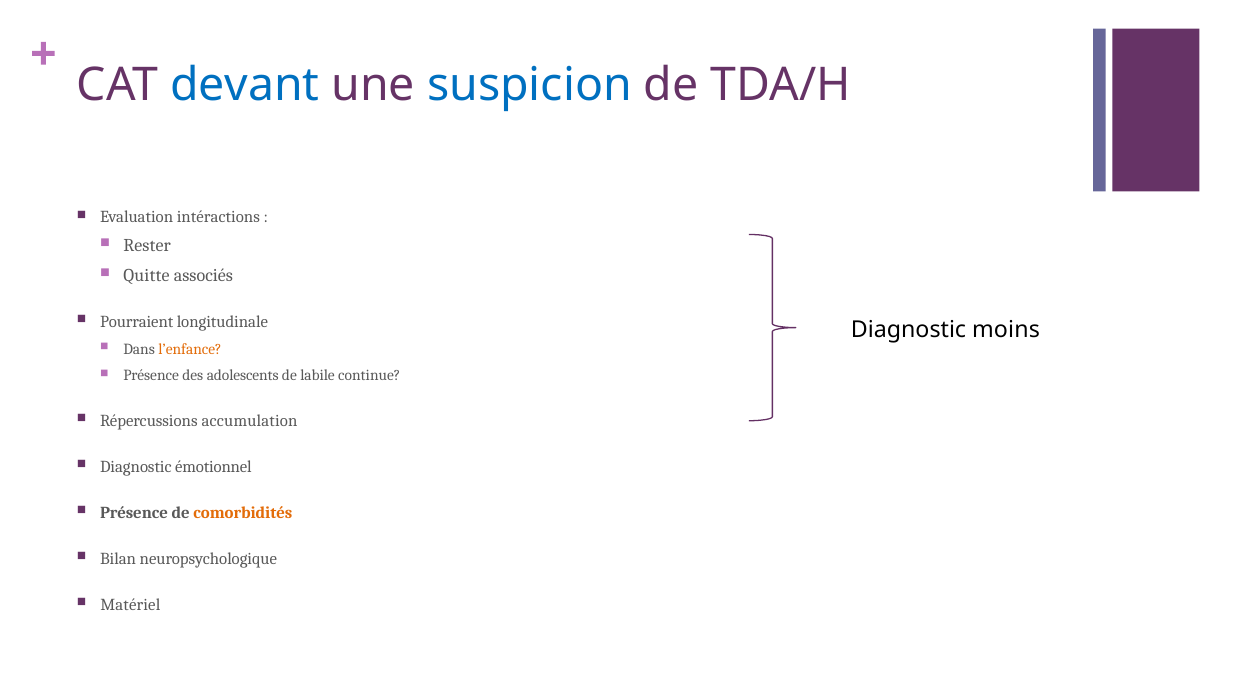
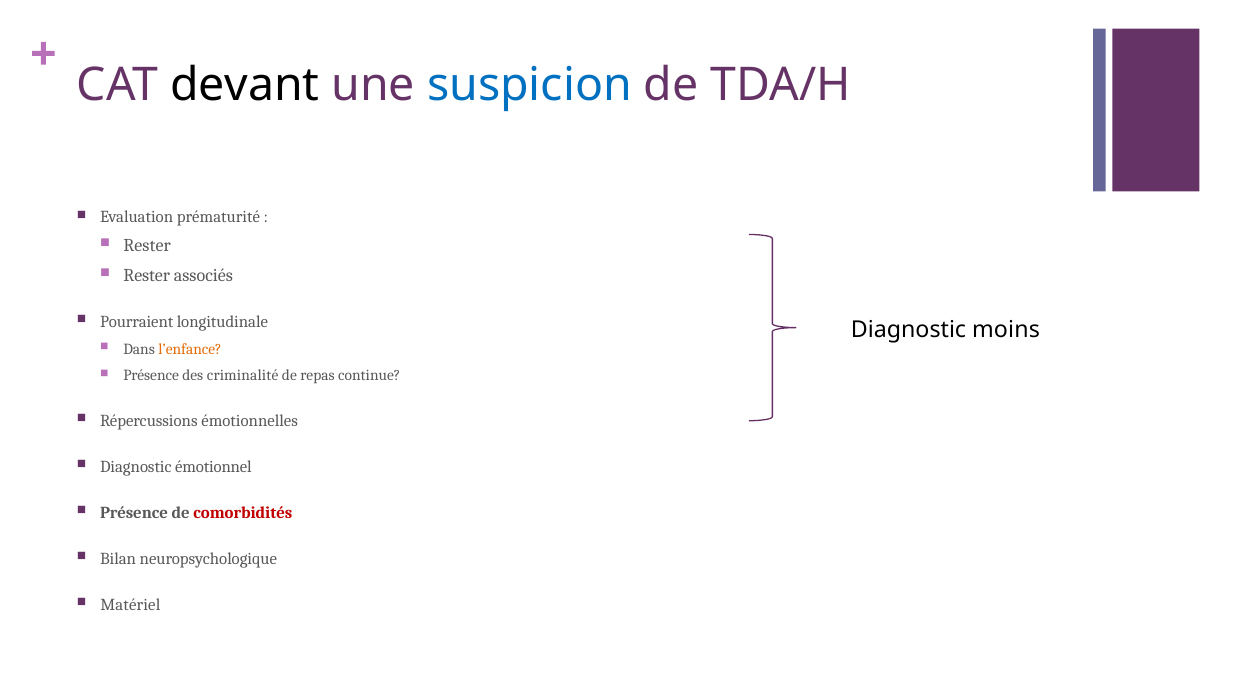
devant colour: blue -> black (245, 85)
intéractions: intéractions -> prématurité (218, 217)
Quitte: Quitte -> Rester (147, 275)
adolescents: adolescents -> criminalité (243, 375)
labile: labile -> repas (317, 375)
accumulation: accumulation -> émotionnelles (250, 421)
comorbidités colour: orange -> red (243, 513)
